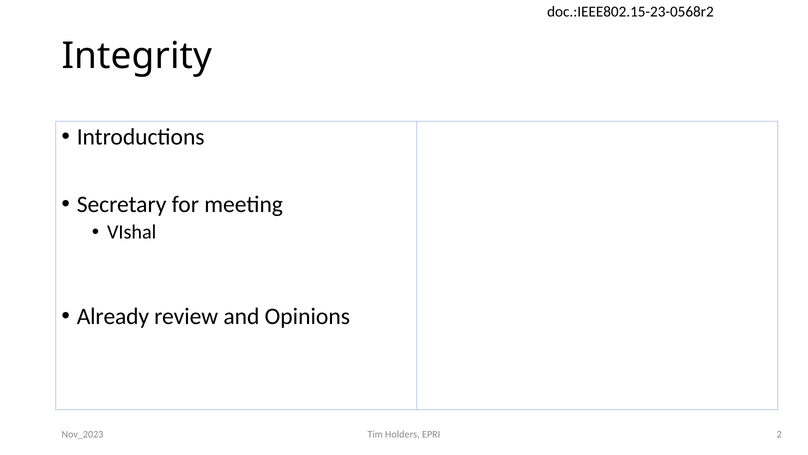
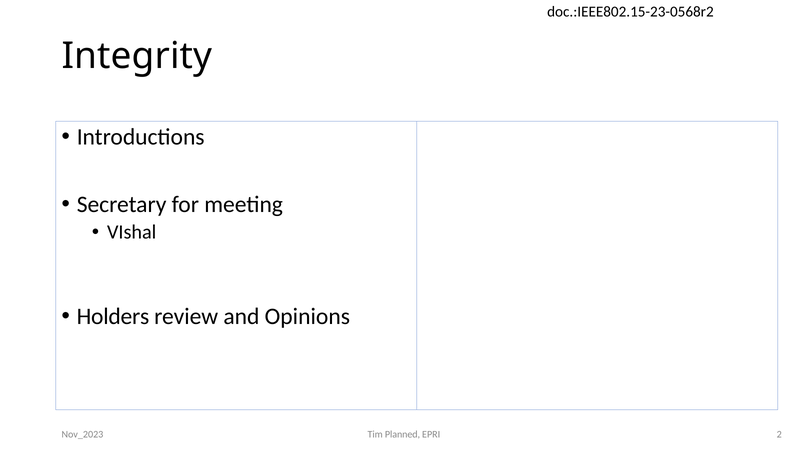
Already: Already -> Holders (113, 316)
Holders: Holders -> Planned (403, 434)
